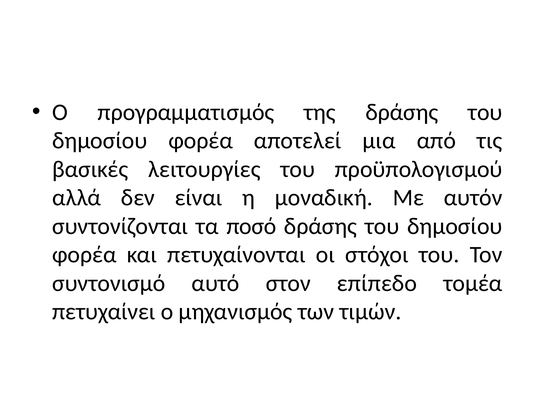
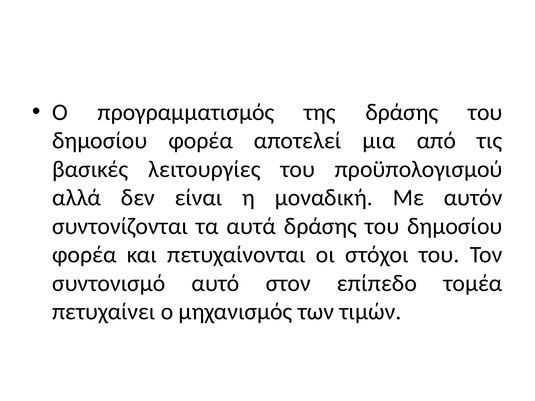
ποσό: ποσό -> αυτά (251, 226)
